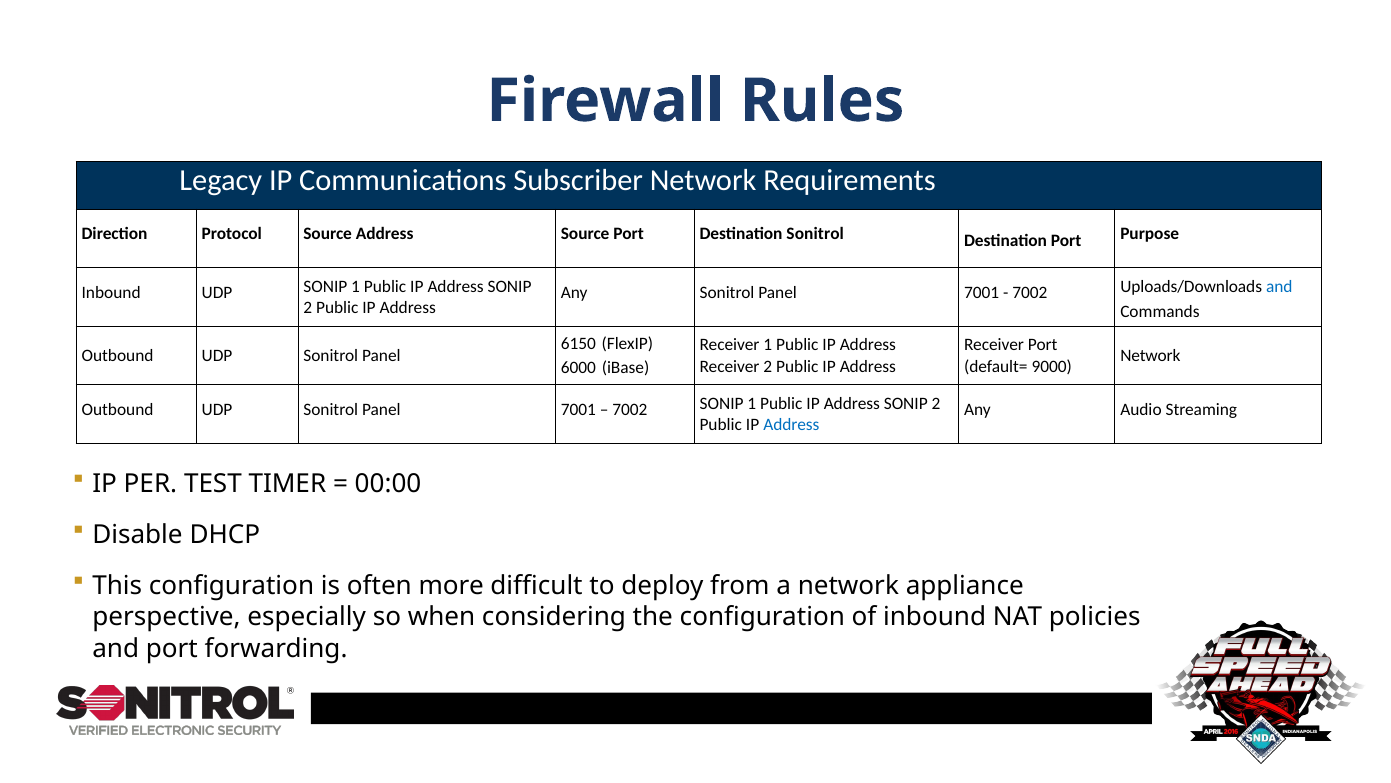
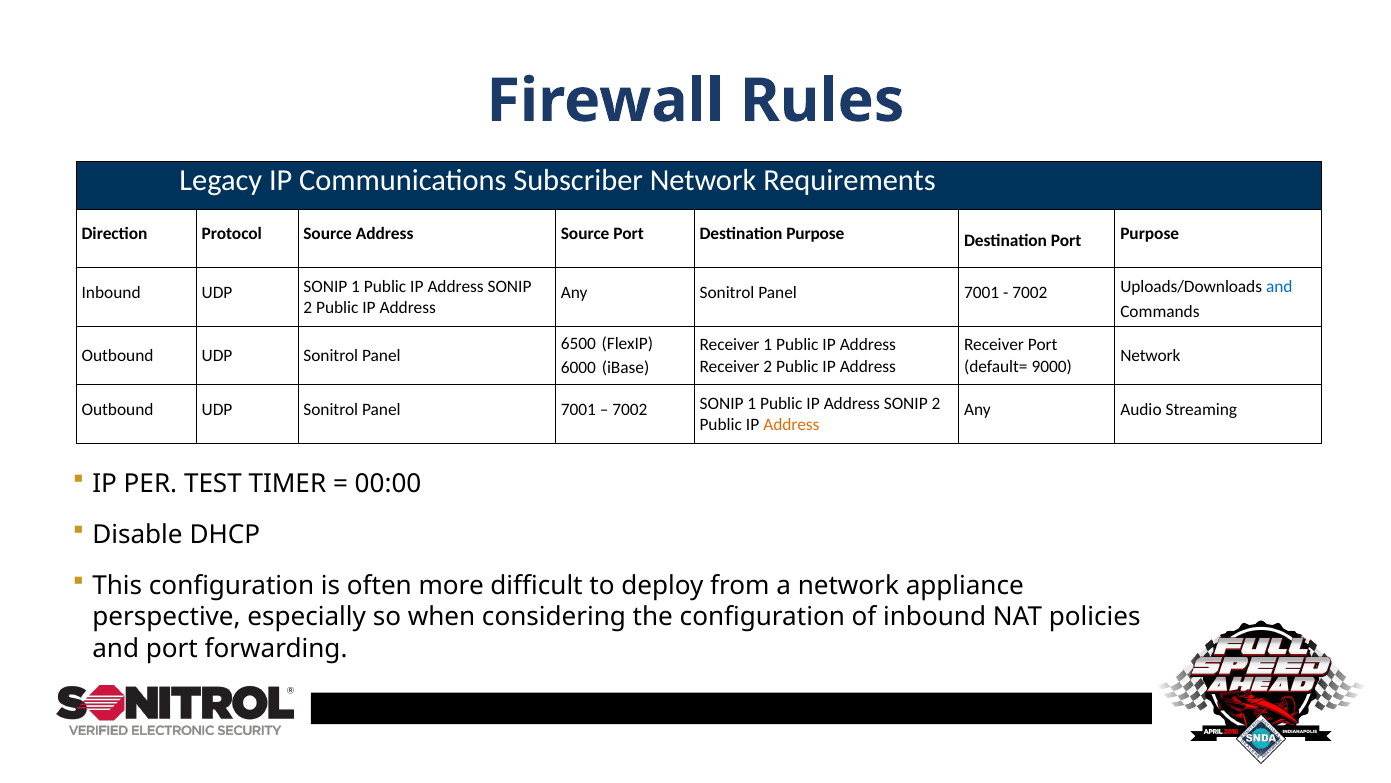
Destination Sonitrol: Sonitrol -> Purpose (815, 234)
6150: 6150 -> 6500 (578, 344)
Address colour: blue -> orange (791, 425)
